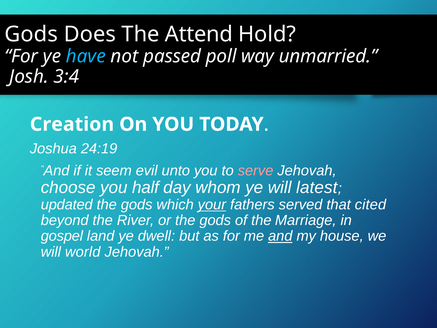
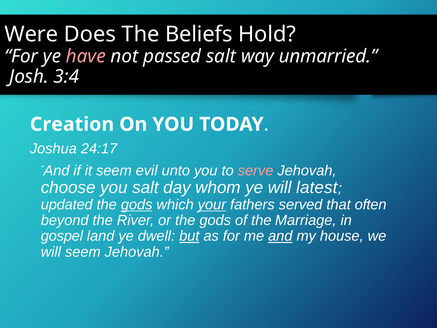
Gods: Gods -> Were (31, 34)
Attend: Attend -> Beliefs (199, 34)
have colour: light blue -> pink (86, 56)
passed poll: poll -> salt (221, 56)
24:19: 24:19 -> 24:17 (99, 149)
you half: half -> salt (145, 187)
gods underline: none -> present (137, 205)
cited: cited -> often (371, 205)
but underline: none -> present (189, 236)
will world: world -> seem (83, 252)
